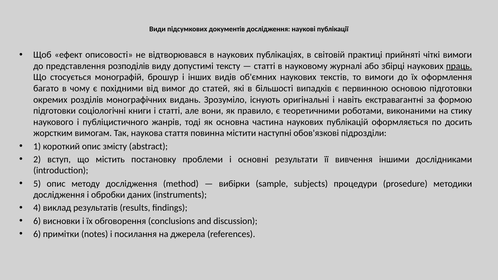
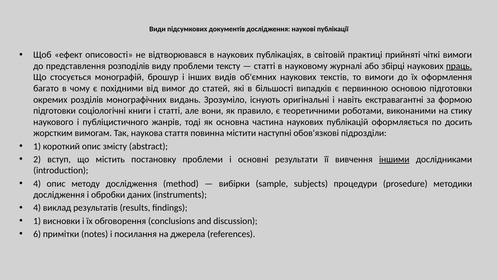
виду допустимі: допустимі -> проблеми (193, 66)
іншими underline: none -> present (394, 159)
5: 5 -> 4 (37, 184)
6: 6 -> 1 (37, 221)
